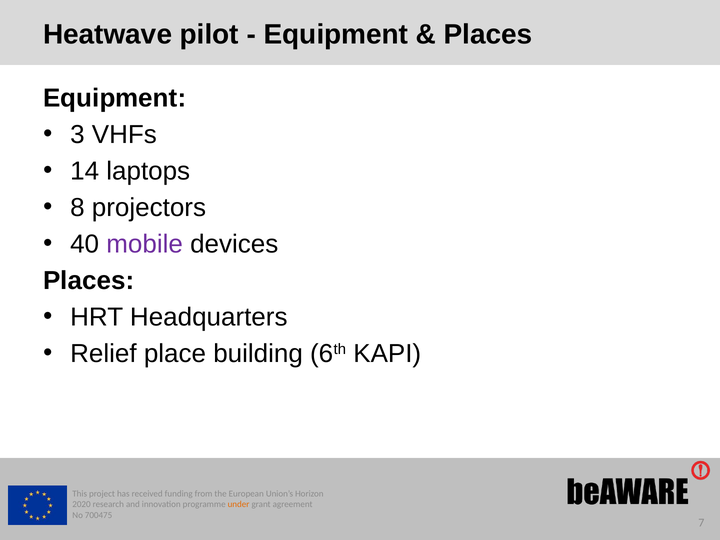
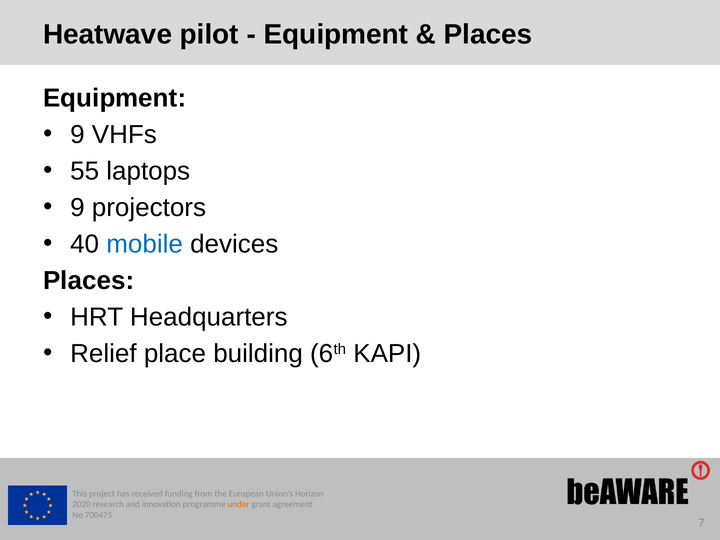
3: 3 -> 9 (77, 135)
14: 14 -> 55 (85, 171)
8: 8 -> 9 (77, 208)
mobile colour: purple -> blue (145, 244)
